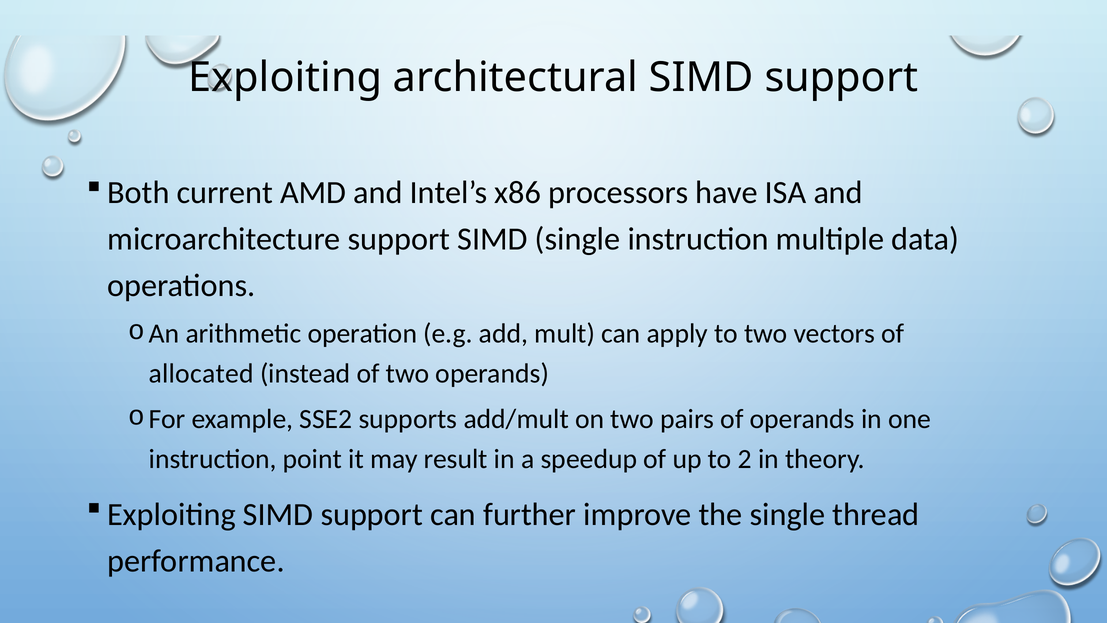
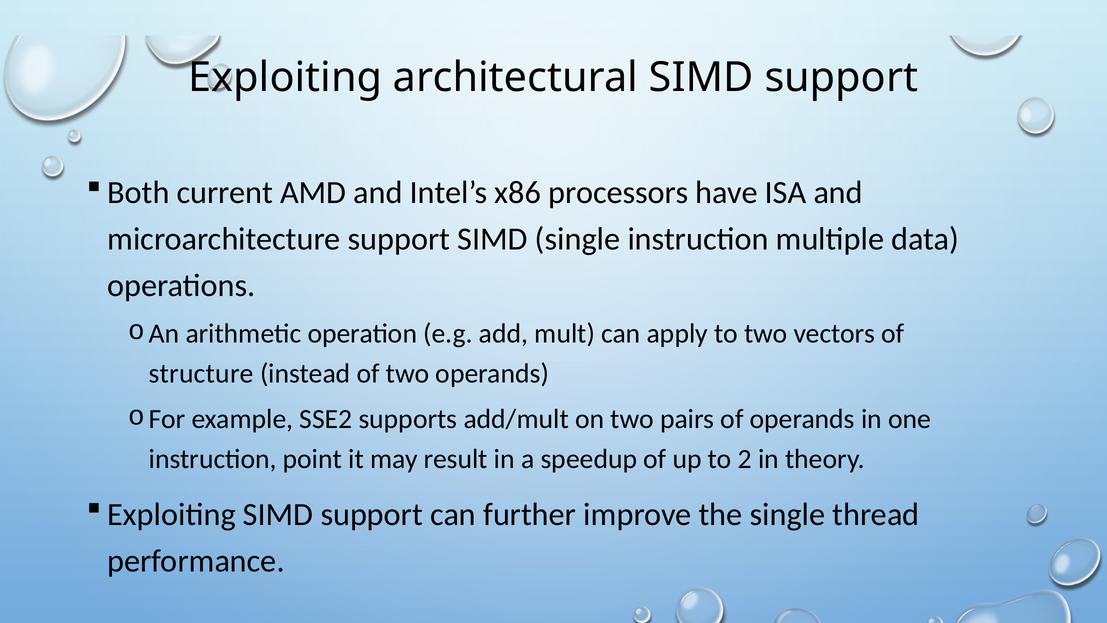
allocated: allocated -> structure (201, 373)
